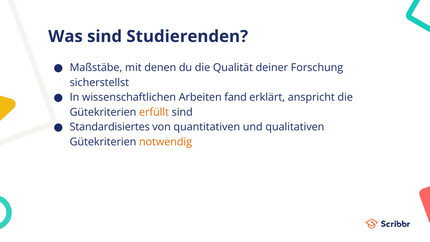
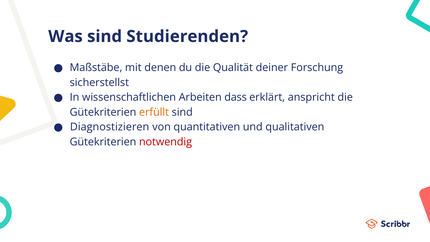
fand: fand -> dass (236, 97)
Standardisiertes: Standardisiertes -> Diagnostizieren (110, 127)
notwendig colour: orange -> red (166, 142)
